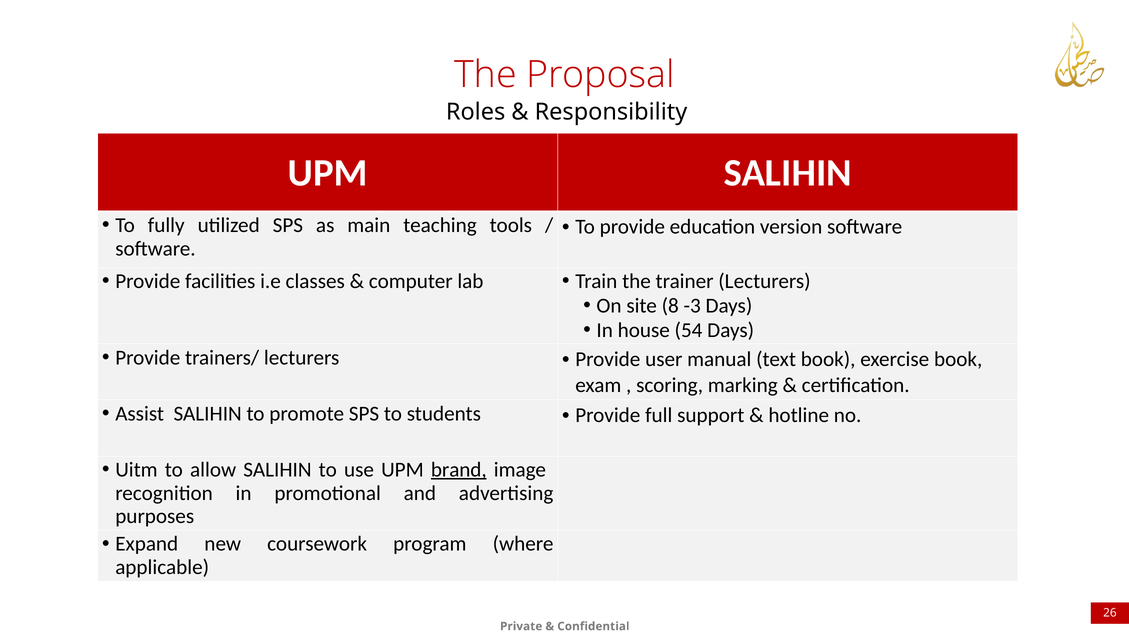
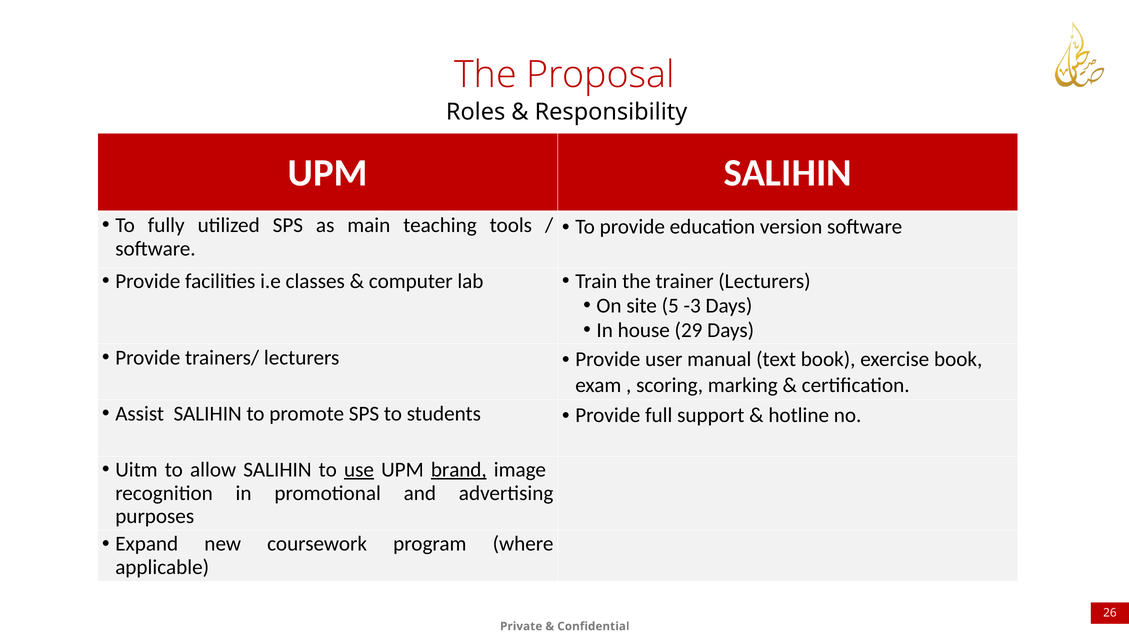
8: 8 -> 5 (670, 306)
54: 54 -> 29 (689, 330)
use underline: none -> present (359, 470)
